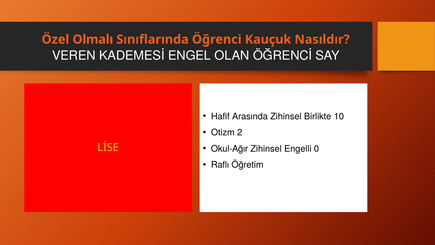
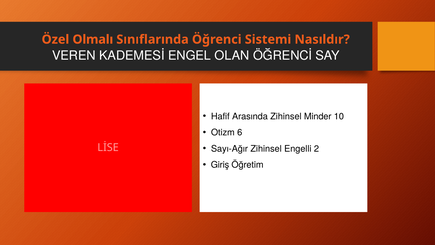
Kauçuk: Kauçuk -> Sistemi (268, 39)
Birlikte: Birlikte -> Minder (318, 116)
2: 2 -> 6 (240, 132)
Okul-Ağır: Okul-Ağır -> Sayı-Ağır (229, 149)
0: 0 -> 2 (316, 149)
LİSE colour: yellow -> pink (108, 148)
Raflı: Raflı -> Giriş (220, 165)
